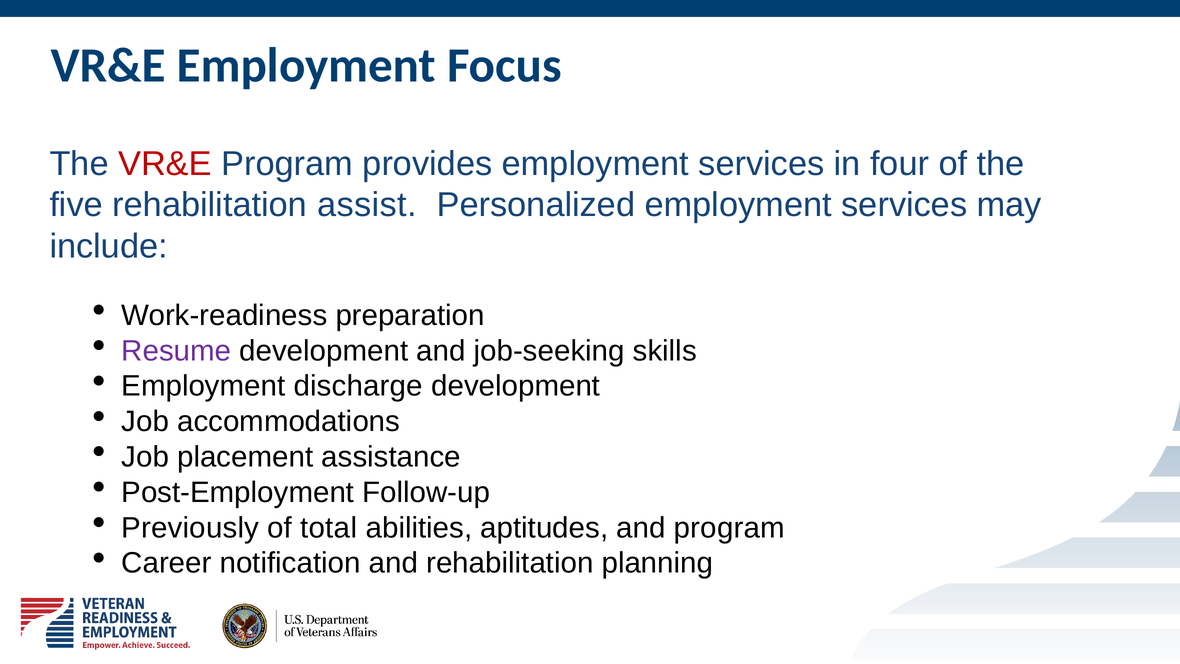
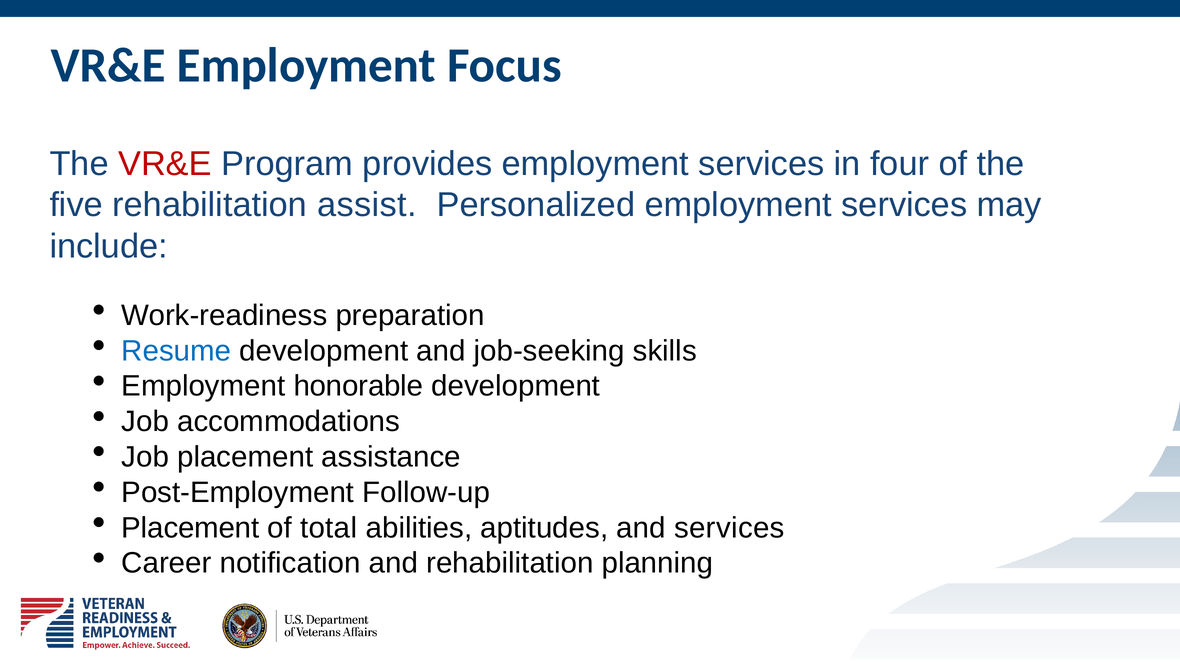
Resume colour: purple -> blue (176, 351)
discharge: discharge -> honorable (358, 386)
Previously: Previously -> Placement (190, 528)
and program: program -> services (729, 528)
